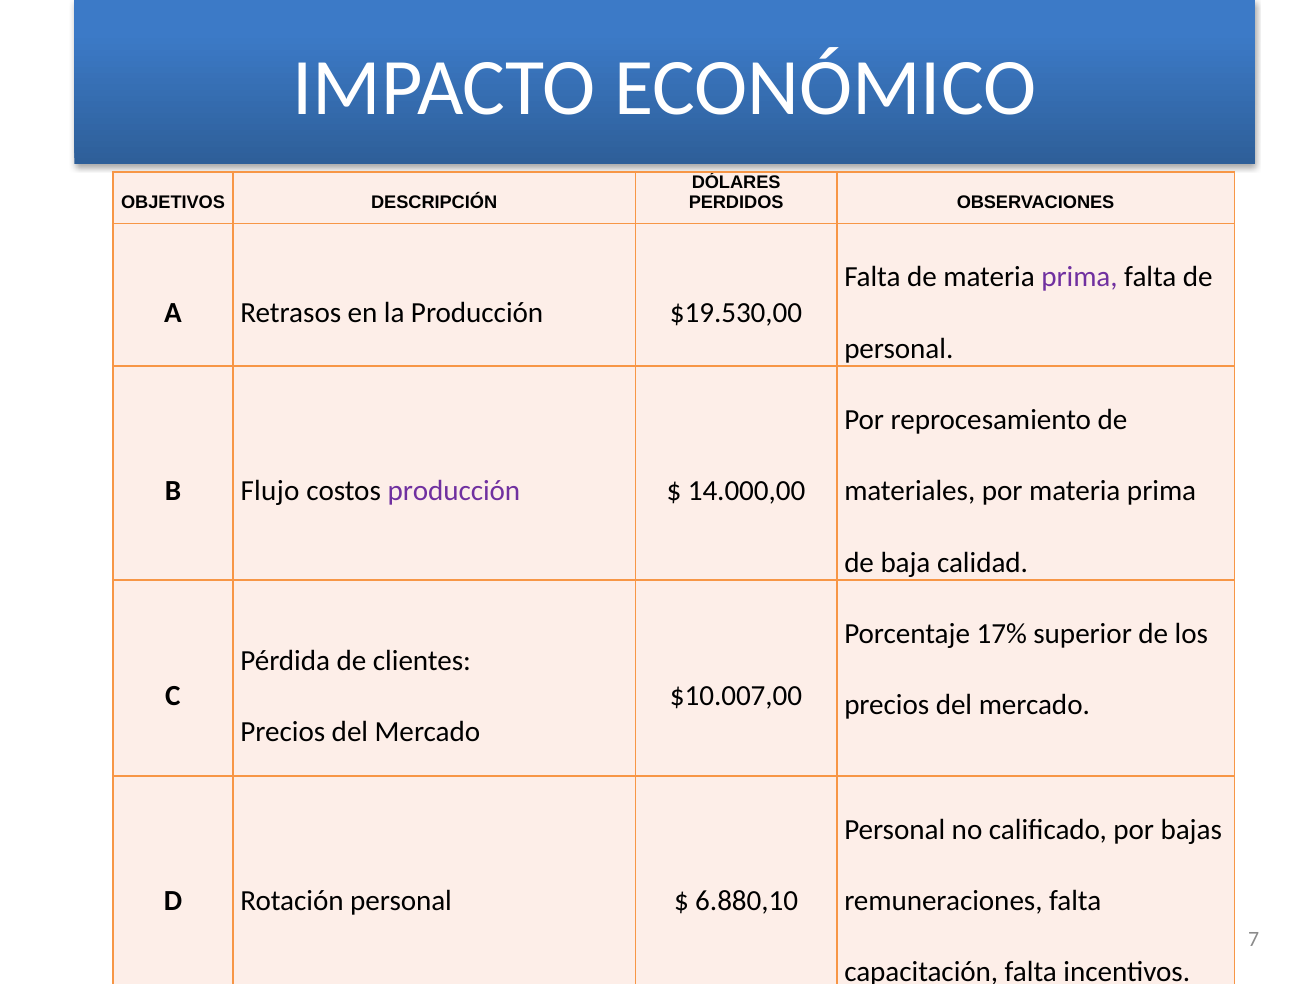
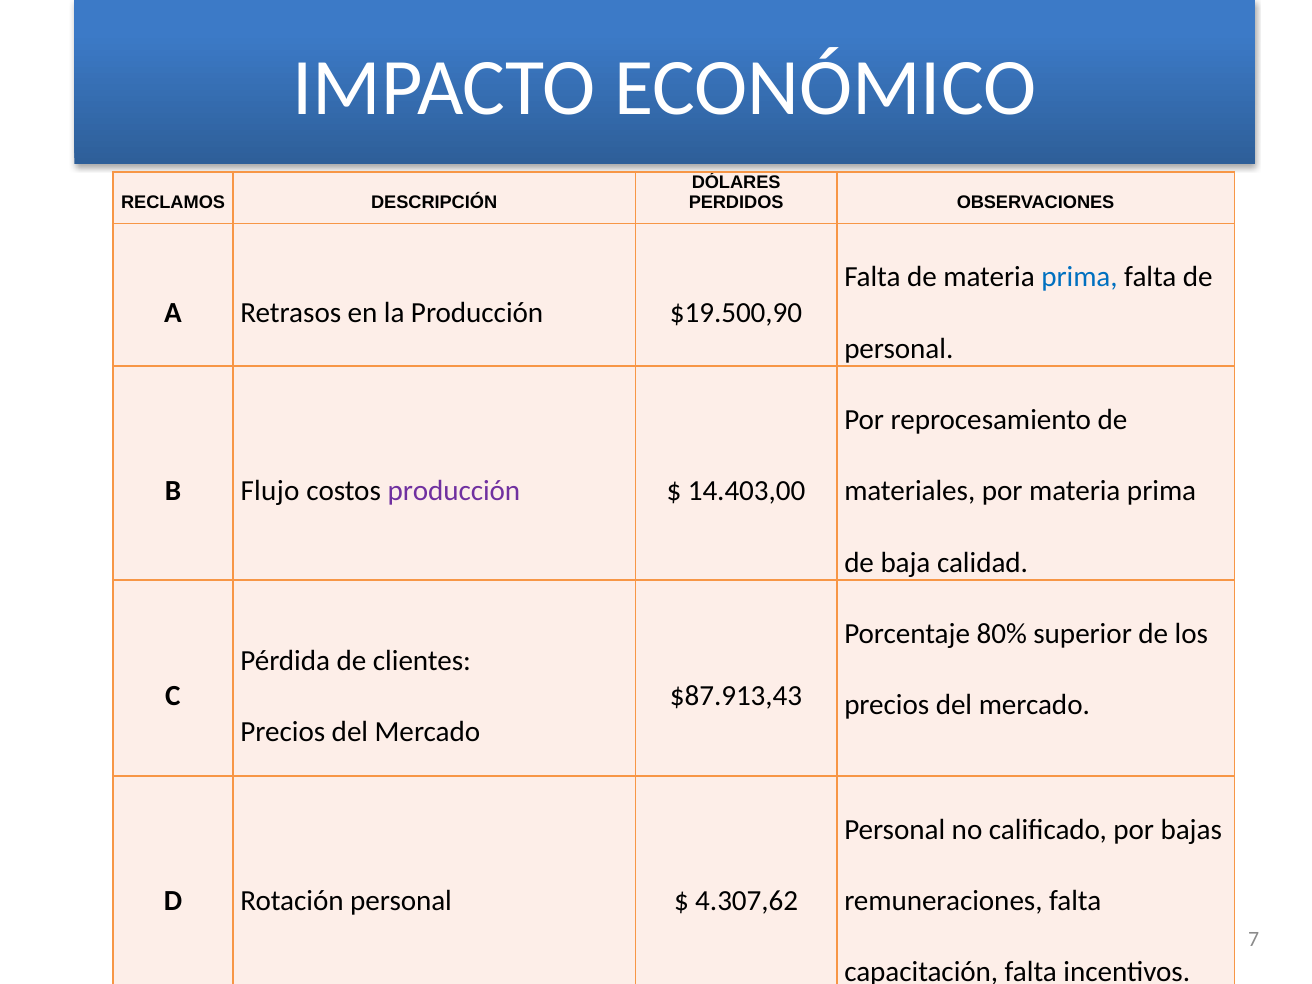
OBJETIVOS: OBJETIVOS -> RECLAMOS (173, 203)
prima colour: purple -> blue (1079, 277)
$19.530,00: $19.530,00 -> $19.500,90 (736, 313)
14.000,00: 14.000,00 -> 14.403,00 (747, 491)
17%: 17% -> 80% (1002, 634)
$10.007,00: $10.007,00 -> $87.913,43 (736, 696)
6.880,10: 6.880,10 -> 4.307,62 (747, 901)
